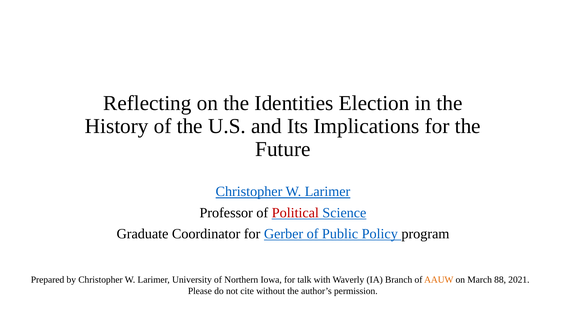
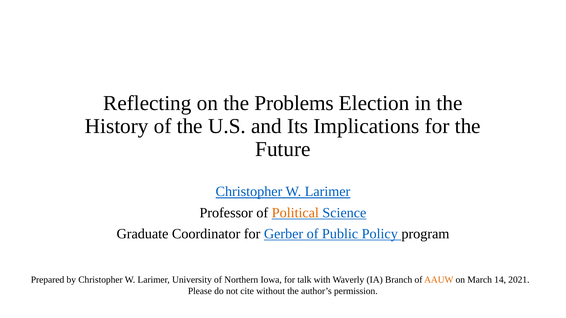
Identities: Identities -> Problems (294, 103)
Political colour: red -> orange (295, 213)
88: 88 -> 14 (500, 280)
